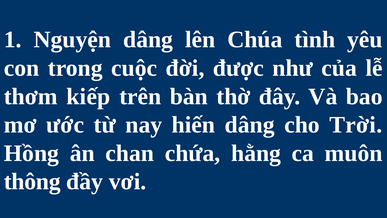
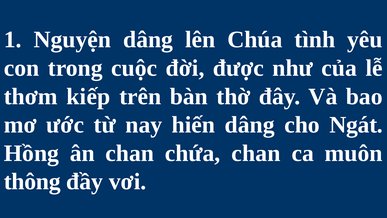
Trời: Trời -> Ngát (356, 125)
chứa hằng: hằng -> chan (256, 153)
